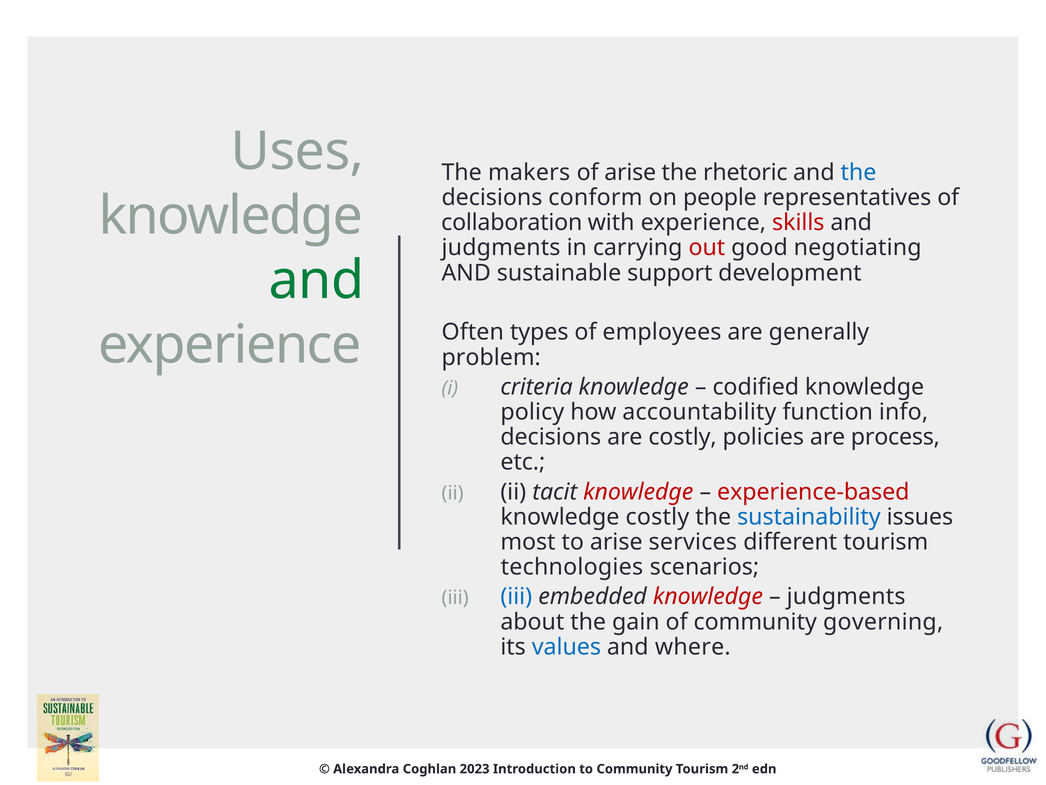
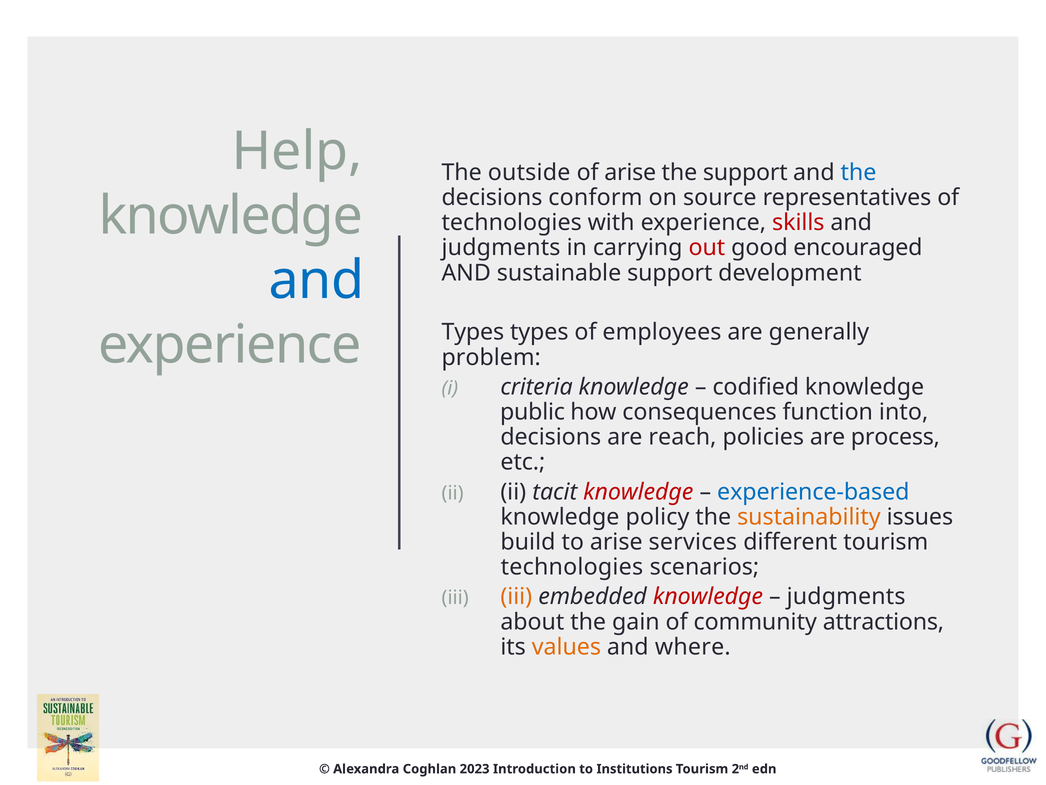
Uses: Uses -> Help (297, 151)
makers: makers -> outside (529, 173)
the rhetoric: rhetoric -> support (745, 173)
people: people -> source (720, 198)
collaboration: collaboration -> technologies (512, 223)
negotiating: negotiating -> encouraged (858, 248)
and colour: green -> blue (316, 280)
Often: Often -> Types (473, 332)
policy: policy -> public (533, 412)
accountability: accountability -> consequences (700, 412)
info: info -> into (904, 412)
are costly: costly -> reach (682, 437)
experience-based colour: red -> blue (813, 492)
knowledge costly: costly -> policy (657, 517)
sustainability colour: blue -> orange (809, 517)
most: most -> build (528, 542)
iii colour: blue -> orange (516, 596)
governing: governing -> attractions (883, 621)
values colour: blue -> orange (566, 646)
to Community: Community -> Institutions (635, 769)
